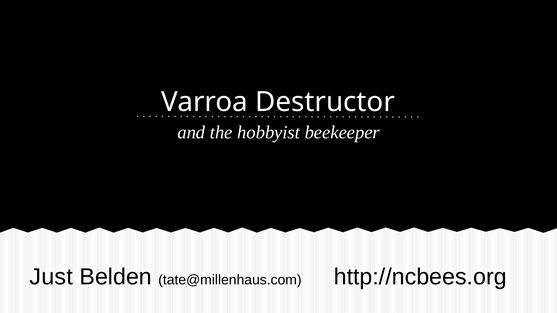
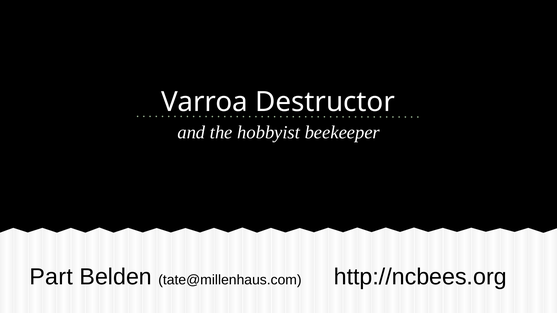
Just: Just -> Part (51, 277)
